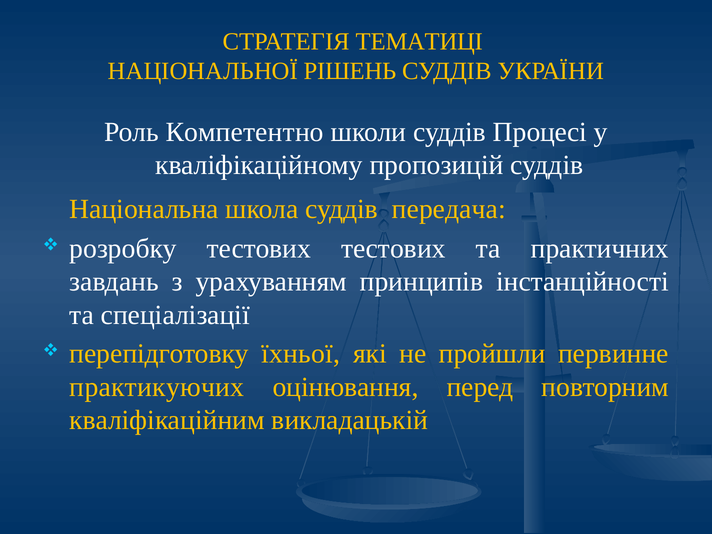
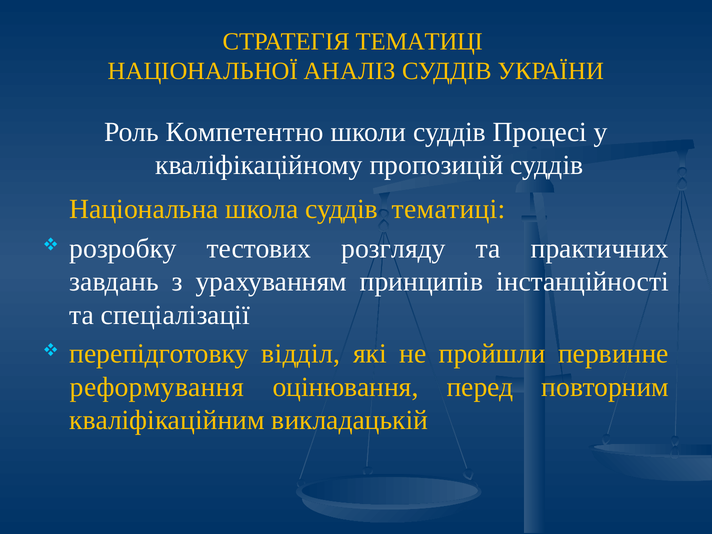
РІШЕНЬ: РІШЕНЬ -> АНАЛІЗ (350, 71)
суддів передача: передача -> тематиці (449, 209)
тестових тестових: тестових -> розгляду (394, 248)
їхньої: їхньої -> відділ (301, 354)
практикуючих: практикуючих -> реформування (157, 387)
